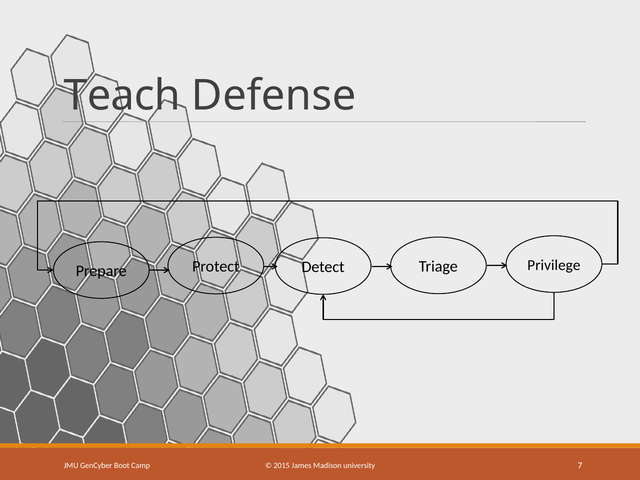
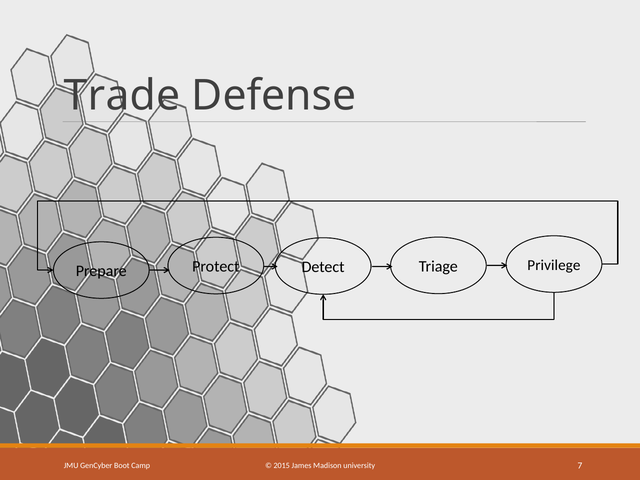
Teach: Teach -> Trade (122, 96)
